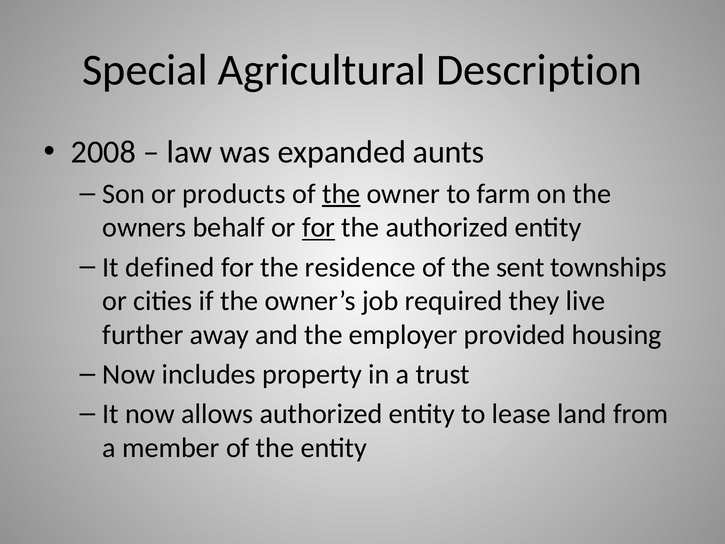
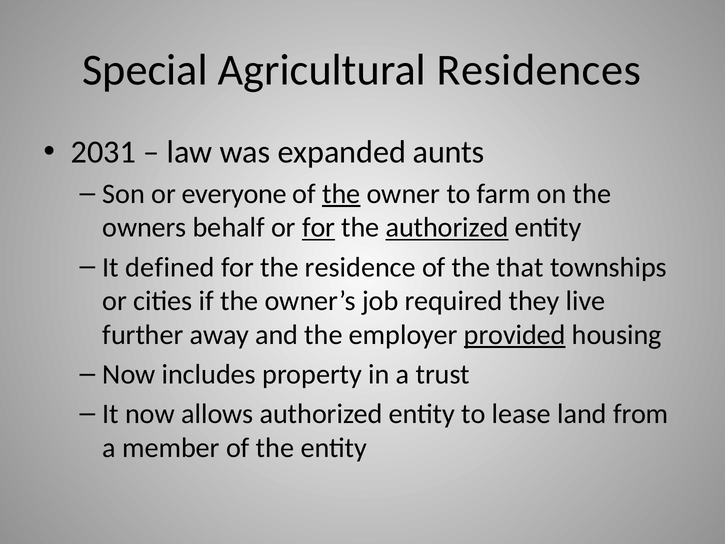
Description: Description -> Residences (539, 70)
2008: 2008 -> 2031 (103, 152)
products: products -> everyone (234, 194)
authorized underline: none -> present (447, 228)
sent: sent -> that (520, 267)
provided underline: none -> present (515, 335)
